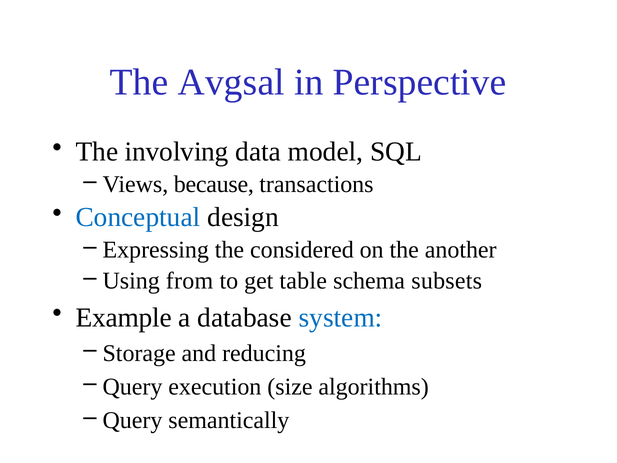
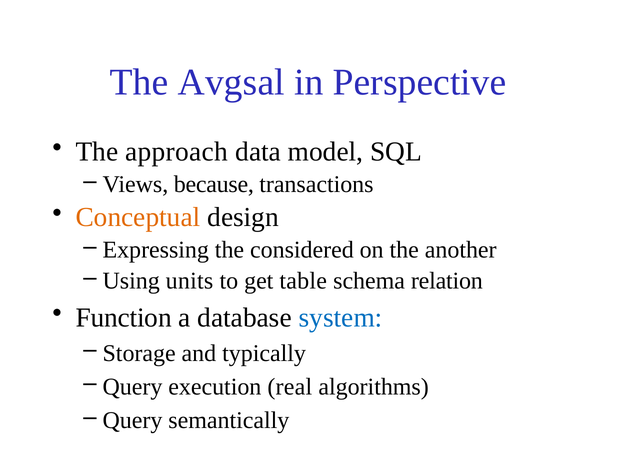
involving: involving -> approach (177, 151)
Conceptual colour: blue -> orange (138, 217)
from: from -> units (190, 281)
subsets: subsets -> relation (447, 281)
Example: Example -> Function (124, 318)
reducing: reducing -> typically (264, 353)
size: size -> real (290, 387)
